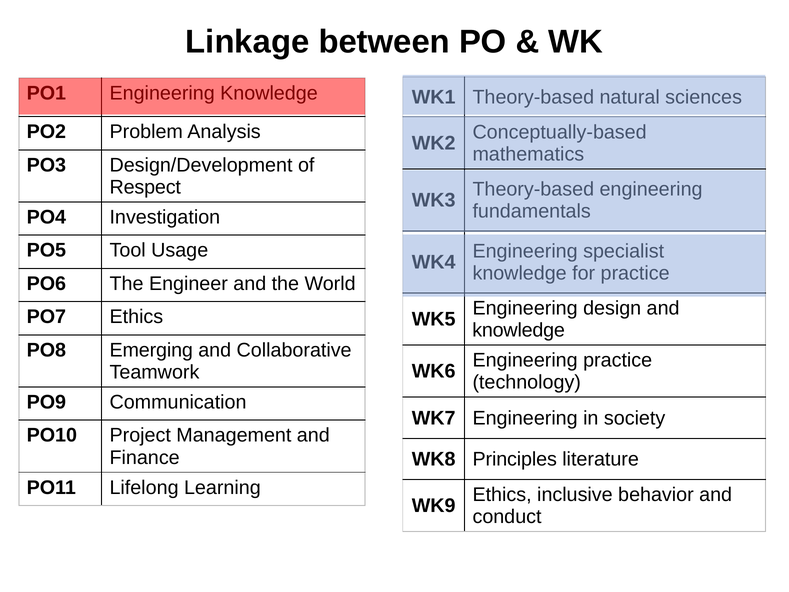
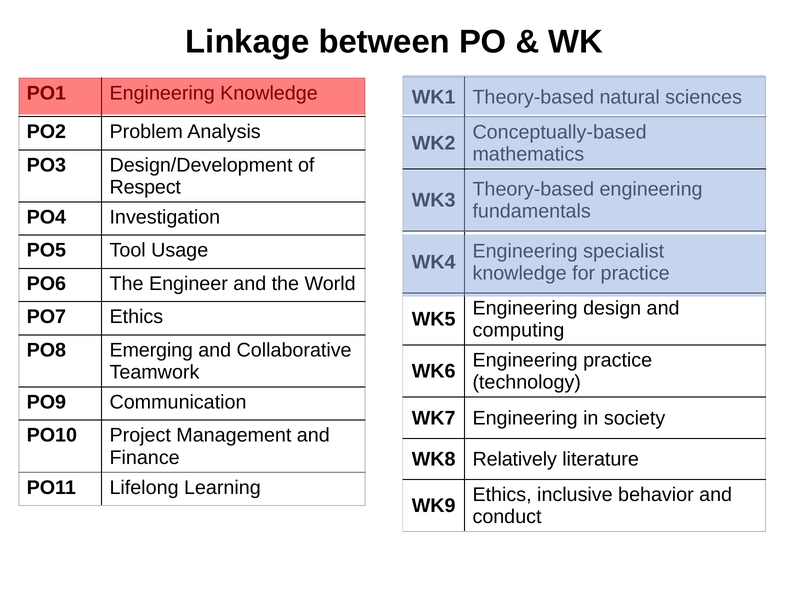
knowledge: knowledge -> computing (518, 330)
Principles: Principles -> Relatively (515, 459)
